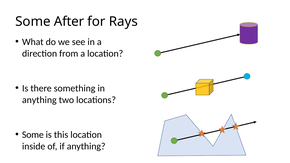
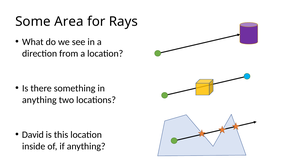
After: After -> Area (69, 21)
Some: Some -> David (33, 135)
